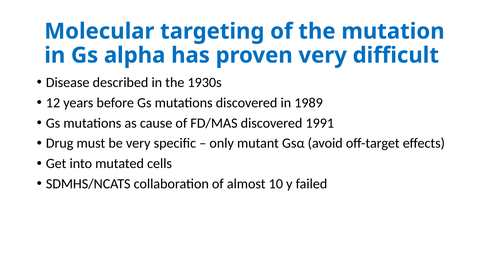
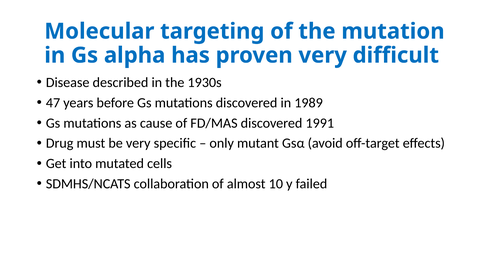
12: 12 -> 47 (53, 103)
